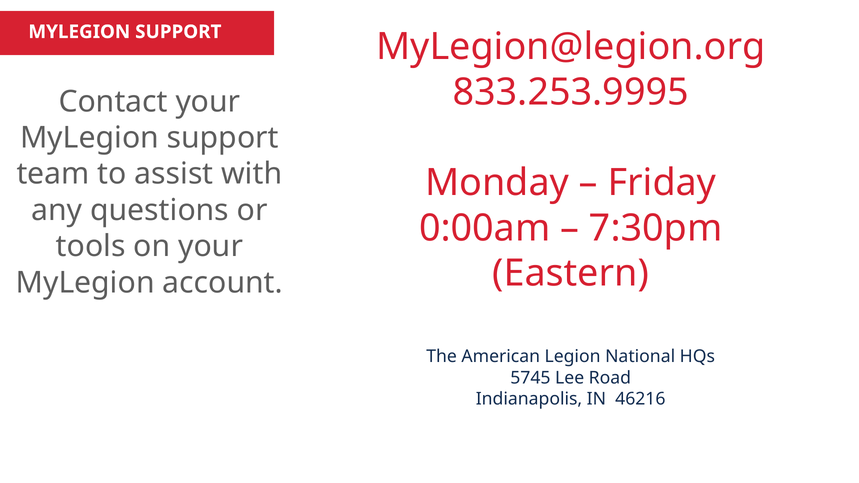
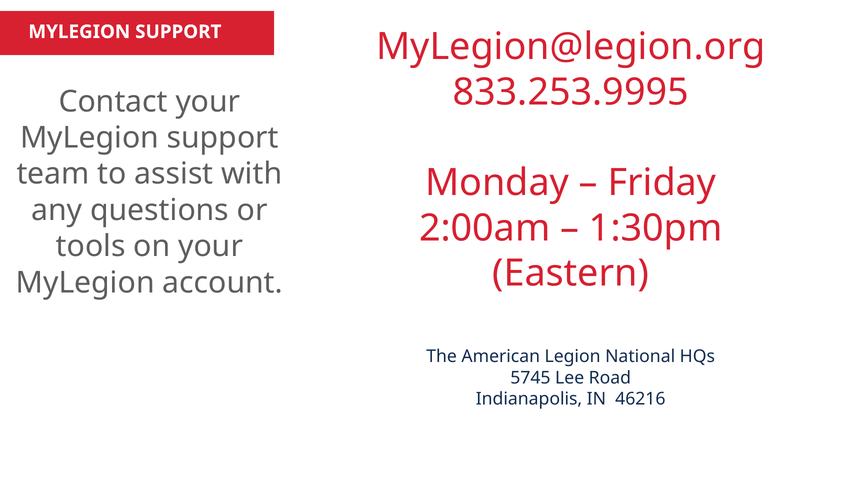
0:00am: 0:00am -> 2:00am (485, 228)
7:30pm: 7:30pm -> 1:30pm (656, 228)
